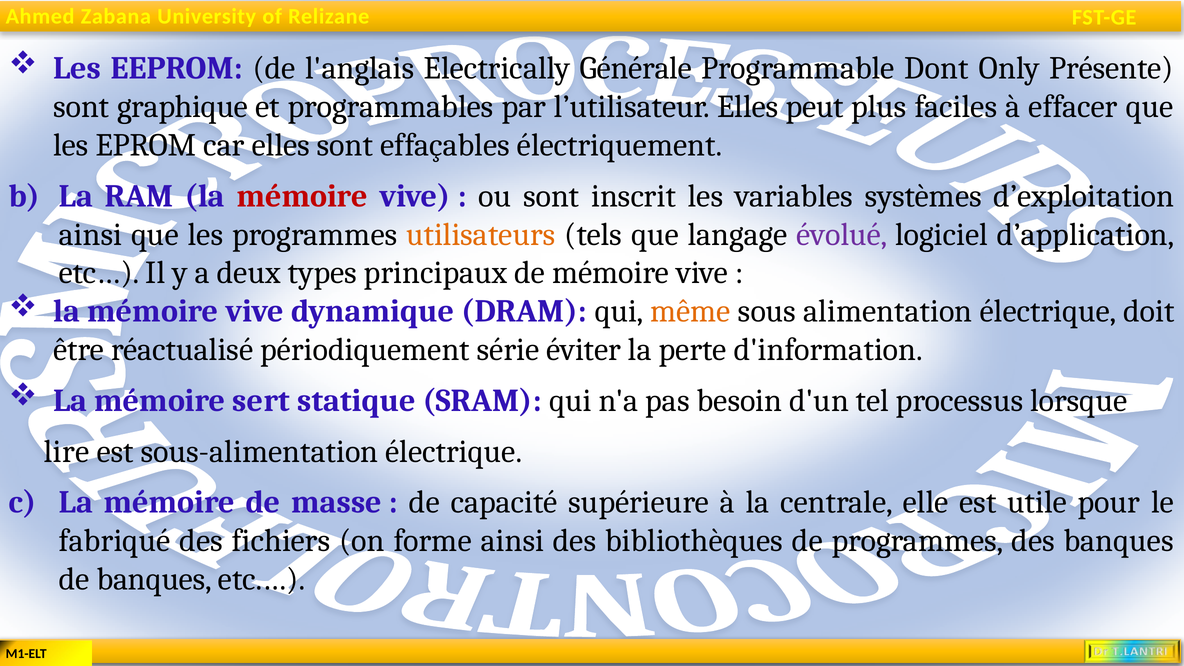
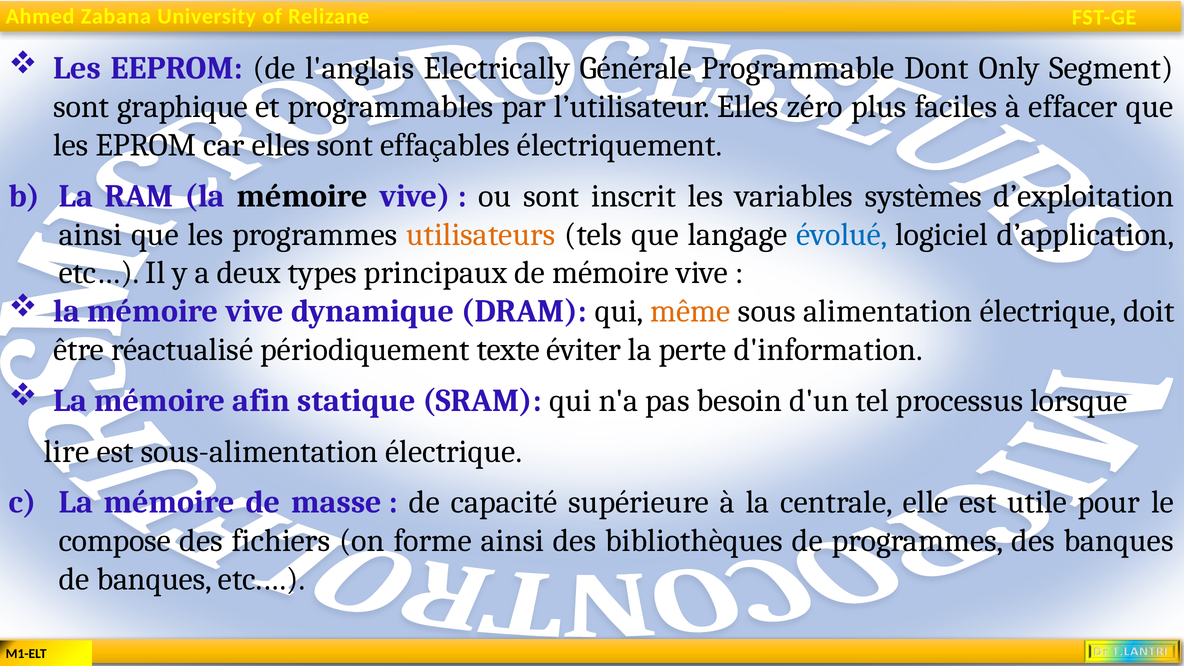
Présente: Présente -> Segment (1111, 68)
peut: peut -> zéro (815, 107)
mémoire colour: red -> black (302, 196)
évolué colour: purple -> blue (842, 234)
série: série -> texte (508, 350)
sert: sert -> afin (261, 401)
fabriqué: fabriqué -> compose (115, 541)
